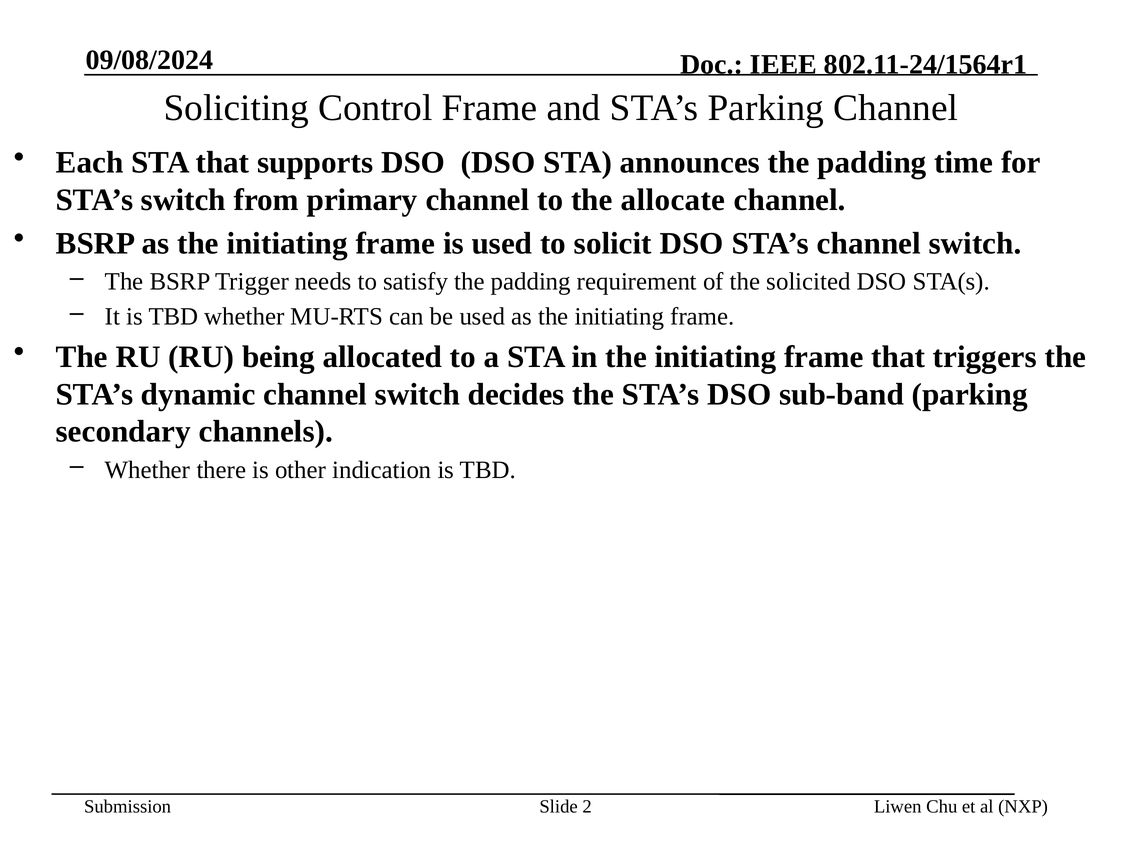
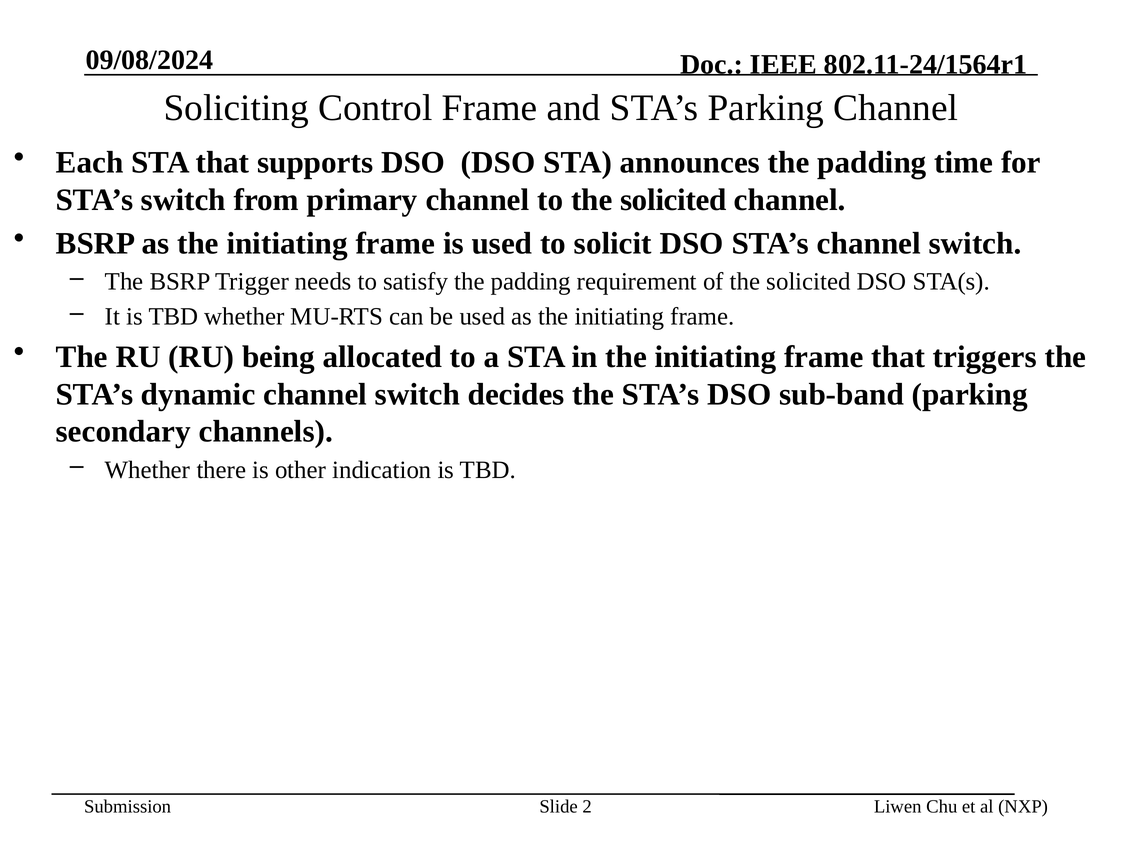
to the allocate: allocate -> solicited (673, 200)
